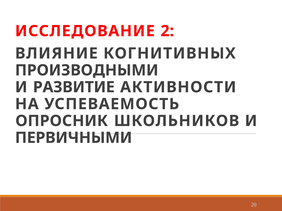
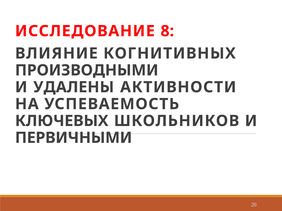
2: 2 -> 8 (167, 31)
РАЗВИТИЕ: РАЗВИТИЕ -> УДАЛЕНЫ (74, 87)
ОПРОСНИК: ОПРОСНИК -> КЛЮЧЕВЫХ (62, 121)
